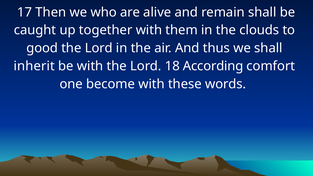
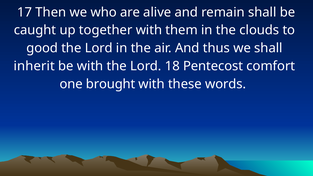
According: According -> Pentecost (213, 66)
become: become -> brought (111, 84)
